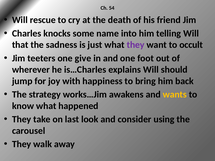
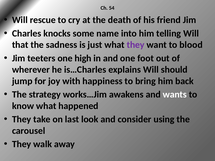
occult: occult -> blood (191, 45)
give: give -> high (83, 58)
wants colour: yellow -> white (175, 95)
